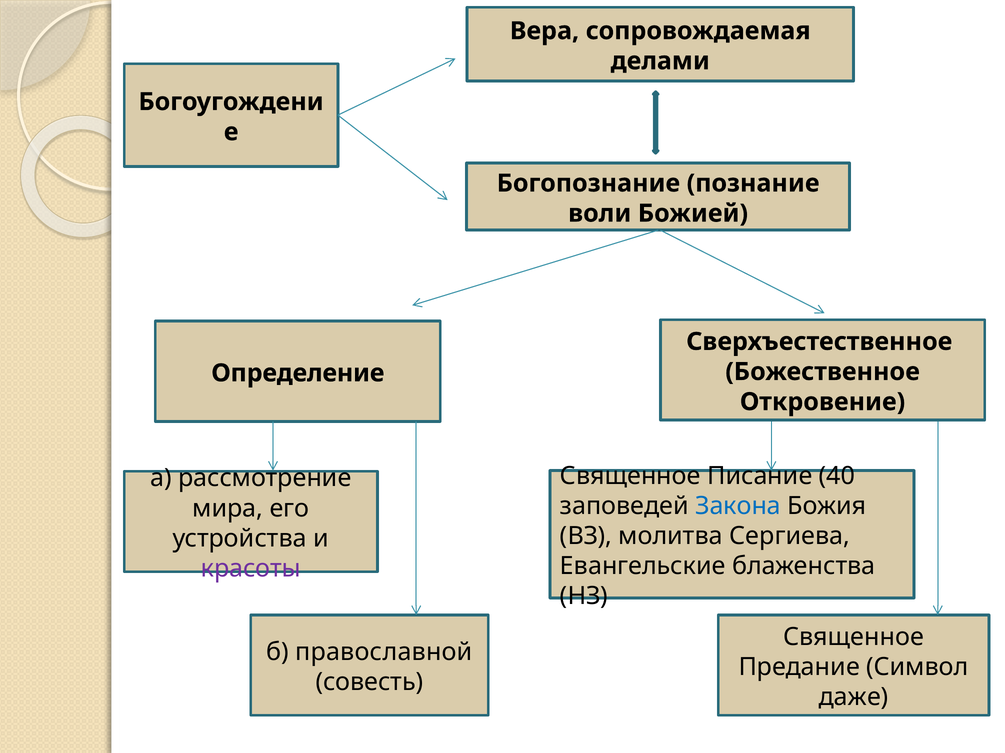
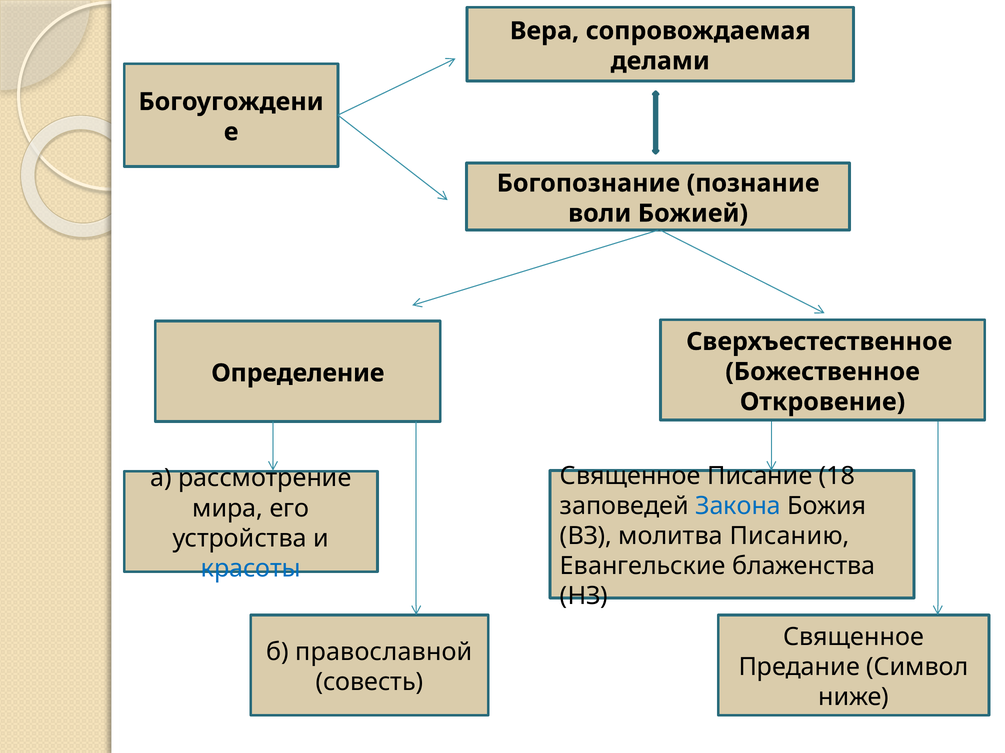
40: 40 -> 18 (837, 476)
Сергиева: Сергиева -> Писанию (790, 537)
красоты colour: purple -> blue (251, 569)
даже: даже -> ниже (854, 698)
